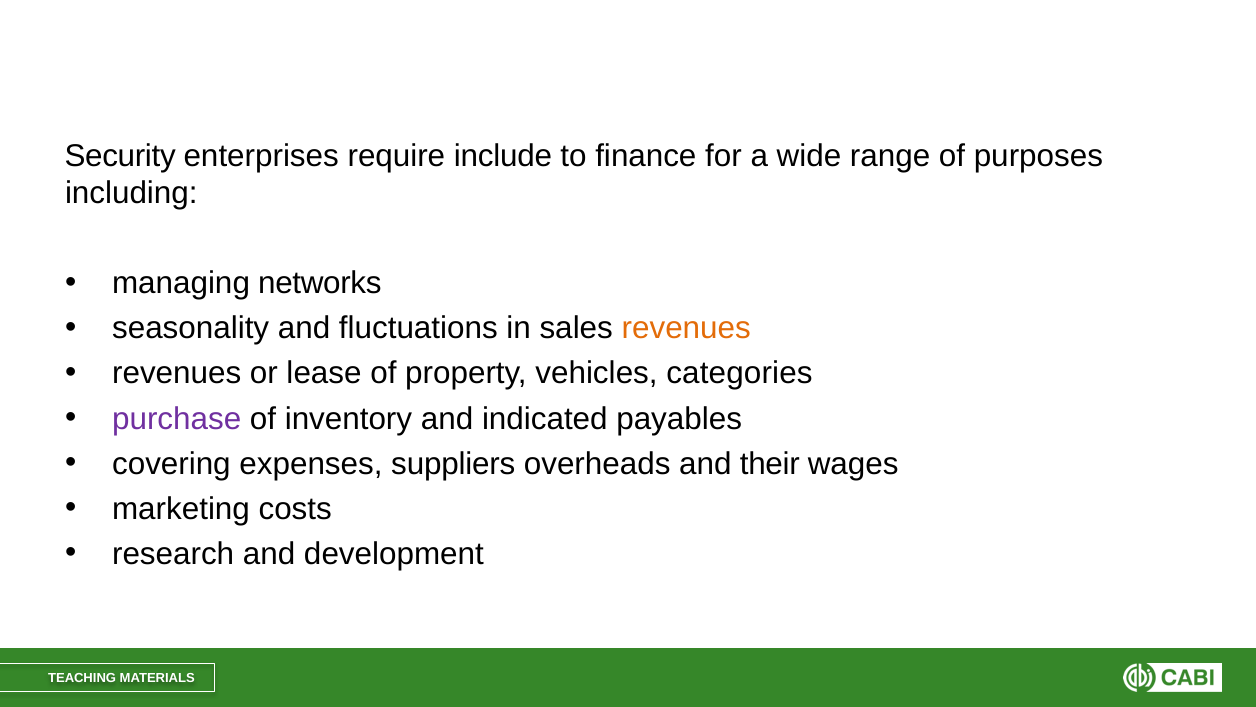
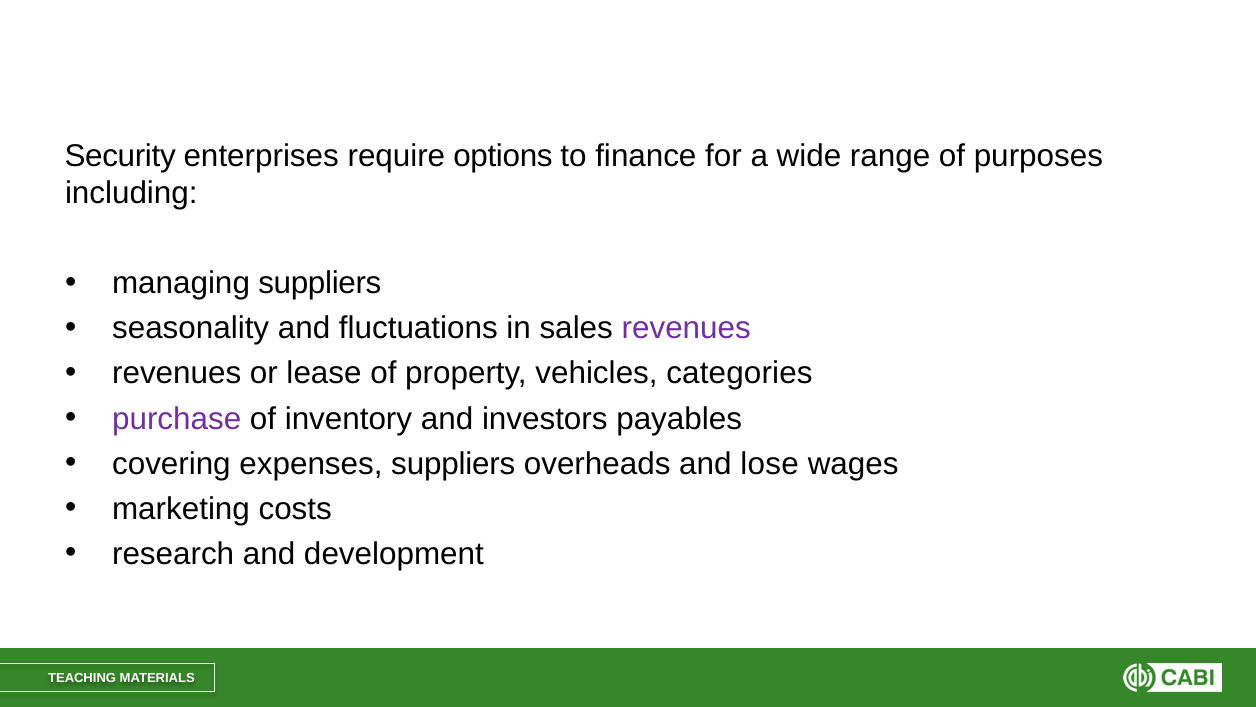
include: include -> options (503, 156)
managing networks: networks -> suppliers (320, 283)
revenues colour: orange -> purple (686, 328)
indicated: indicated -> investors (545, 418)
their: their -> lose (770, 463)
